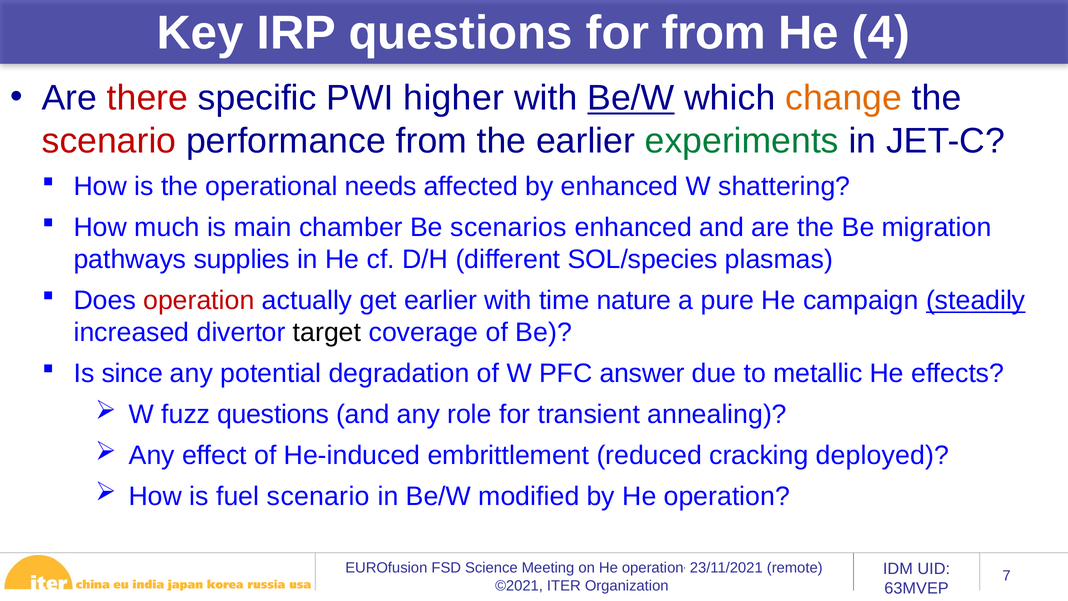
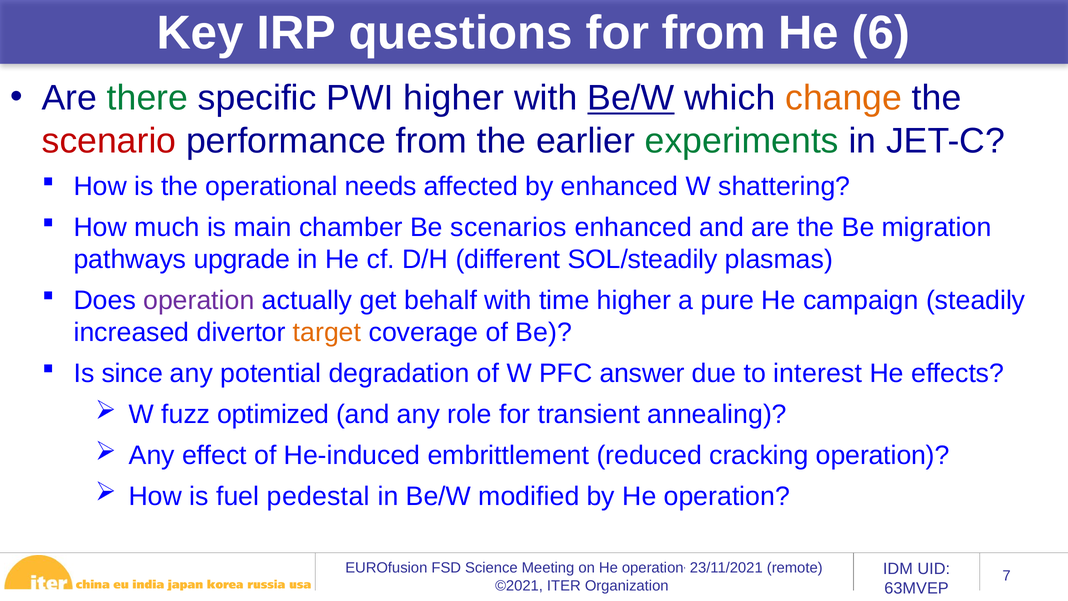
4: 4 -> 6 (881, 33)
there colour: red -> green (147, 98)
supplies: supplies -> upgrade (242, 260)
SOL/species: SOL/species -> SOL/steadily (643, 260)
operation colour: red -> purple (199, 300)
get earlier: earlier -> behalf (441, 300)
time nature: nature -> higher (634, 300)
steadily underline: present -> none (976, 300)
target colour: black -> orange (327, 333)
metallic: metallic -> interest (818, 373)
fuzz questions: questions -> optimized (273, 414)
cracking deployed: deployed -> operation (883, 455)
fuel scenario: scenario -> pedestal (318, 496)
